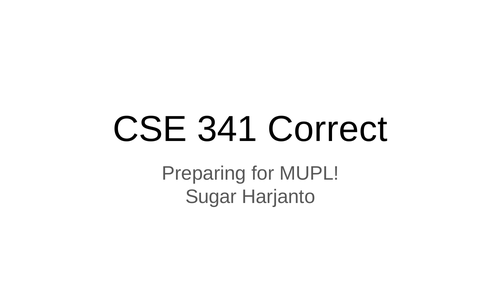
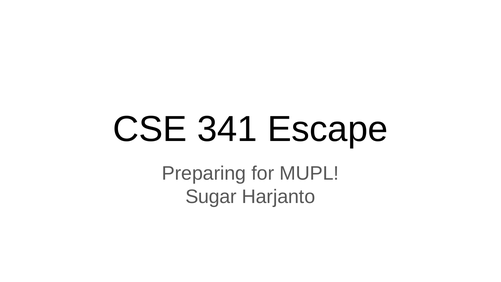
Correct: Correct -> Escape (328, 129)
